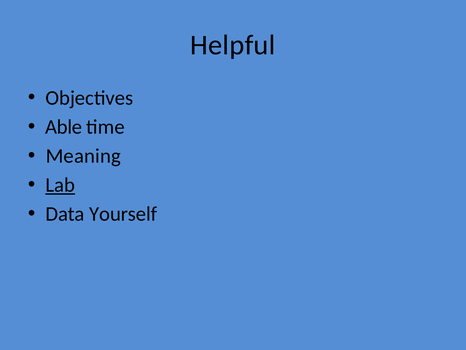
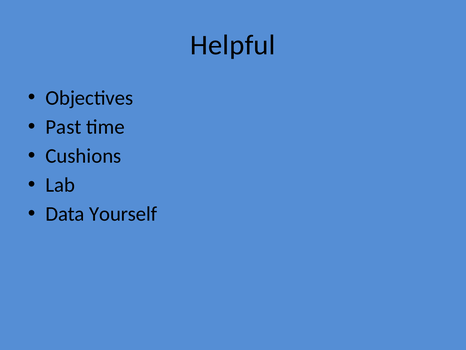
Able: Able -> Past (63, 127)
Meaning: Meaning -> Cushions (83, 156)
Lab underline: present -> none (60, 185)
